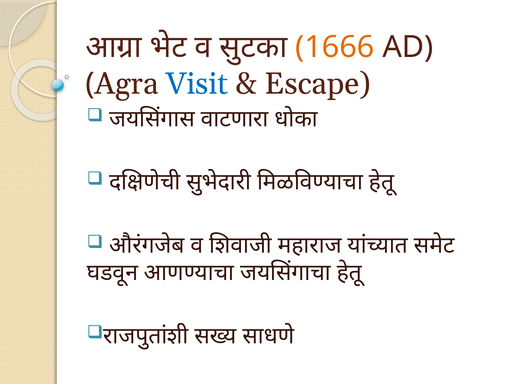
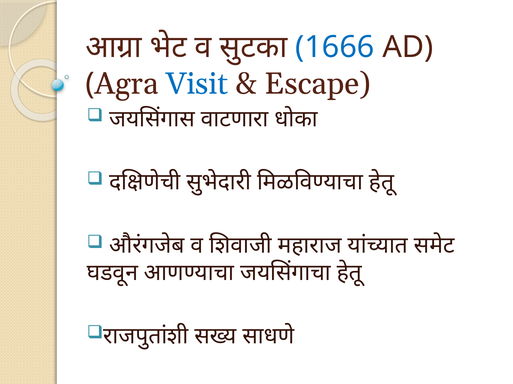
1666 colour: orange -> blue (335, 47)
